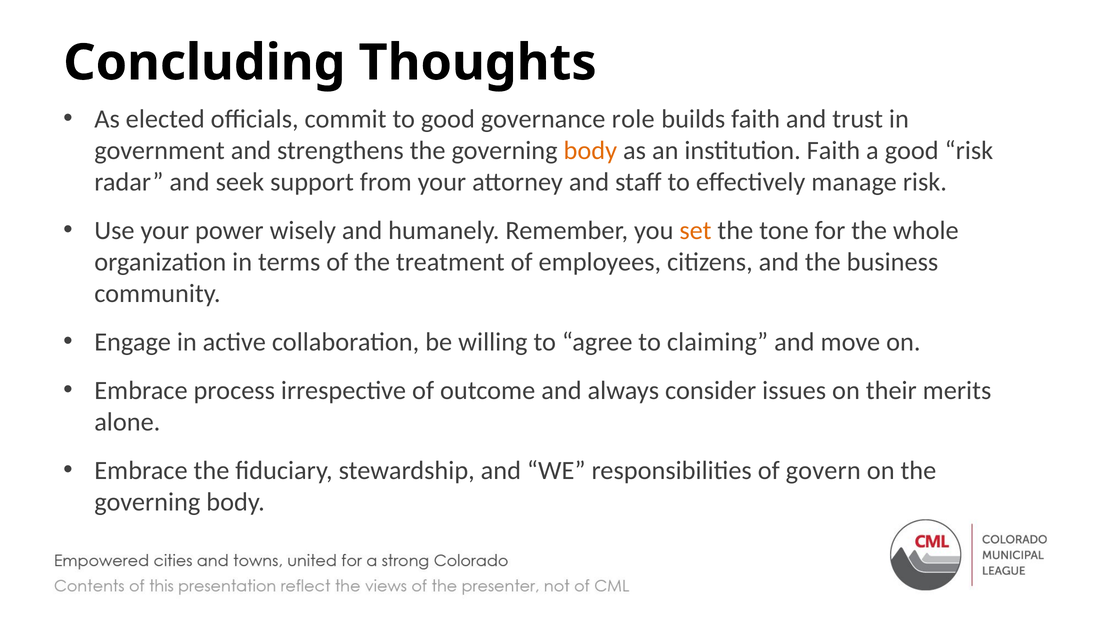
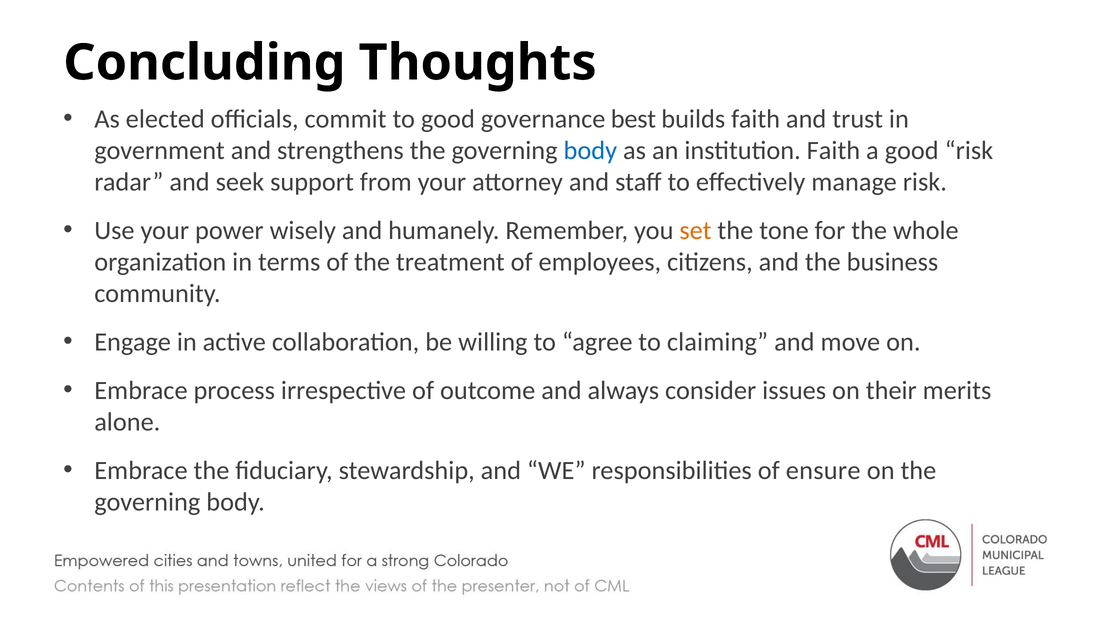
role: role -> best (633, 119)
body colour: orange -> blue (590, 151)
govern: govern -> ensure (823, 471)
